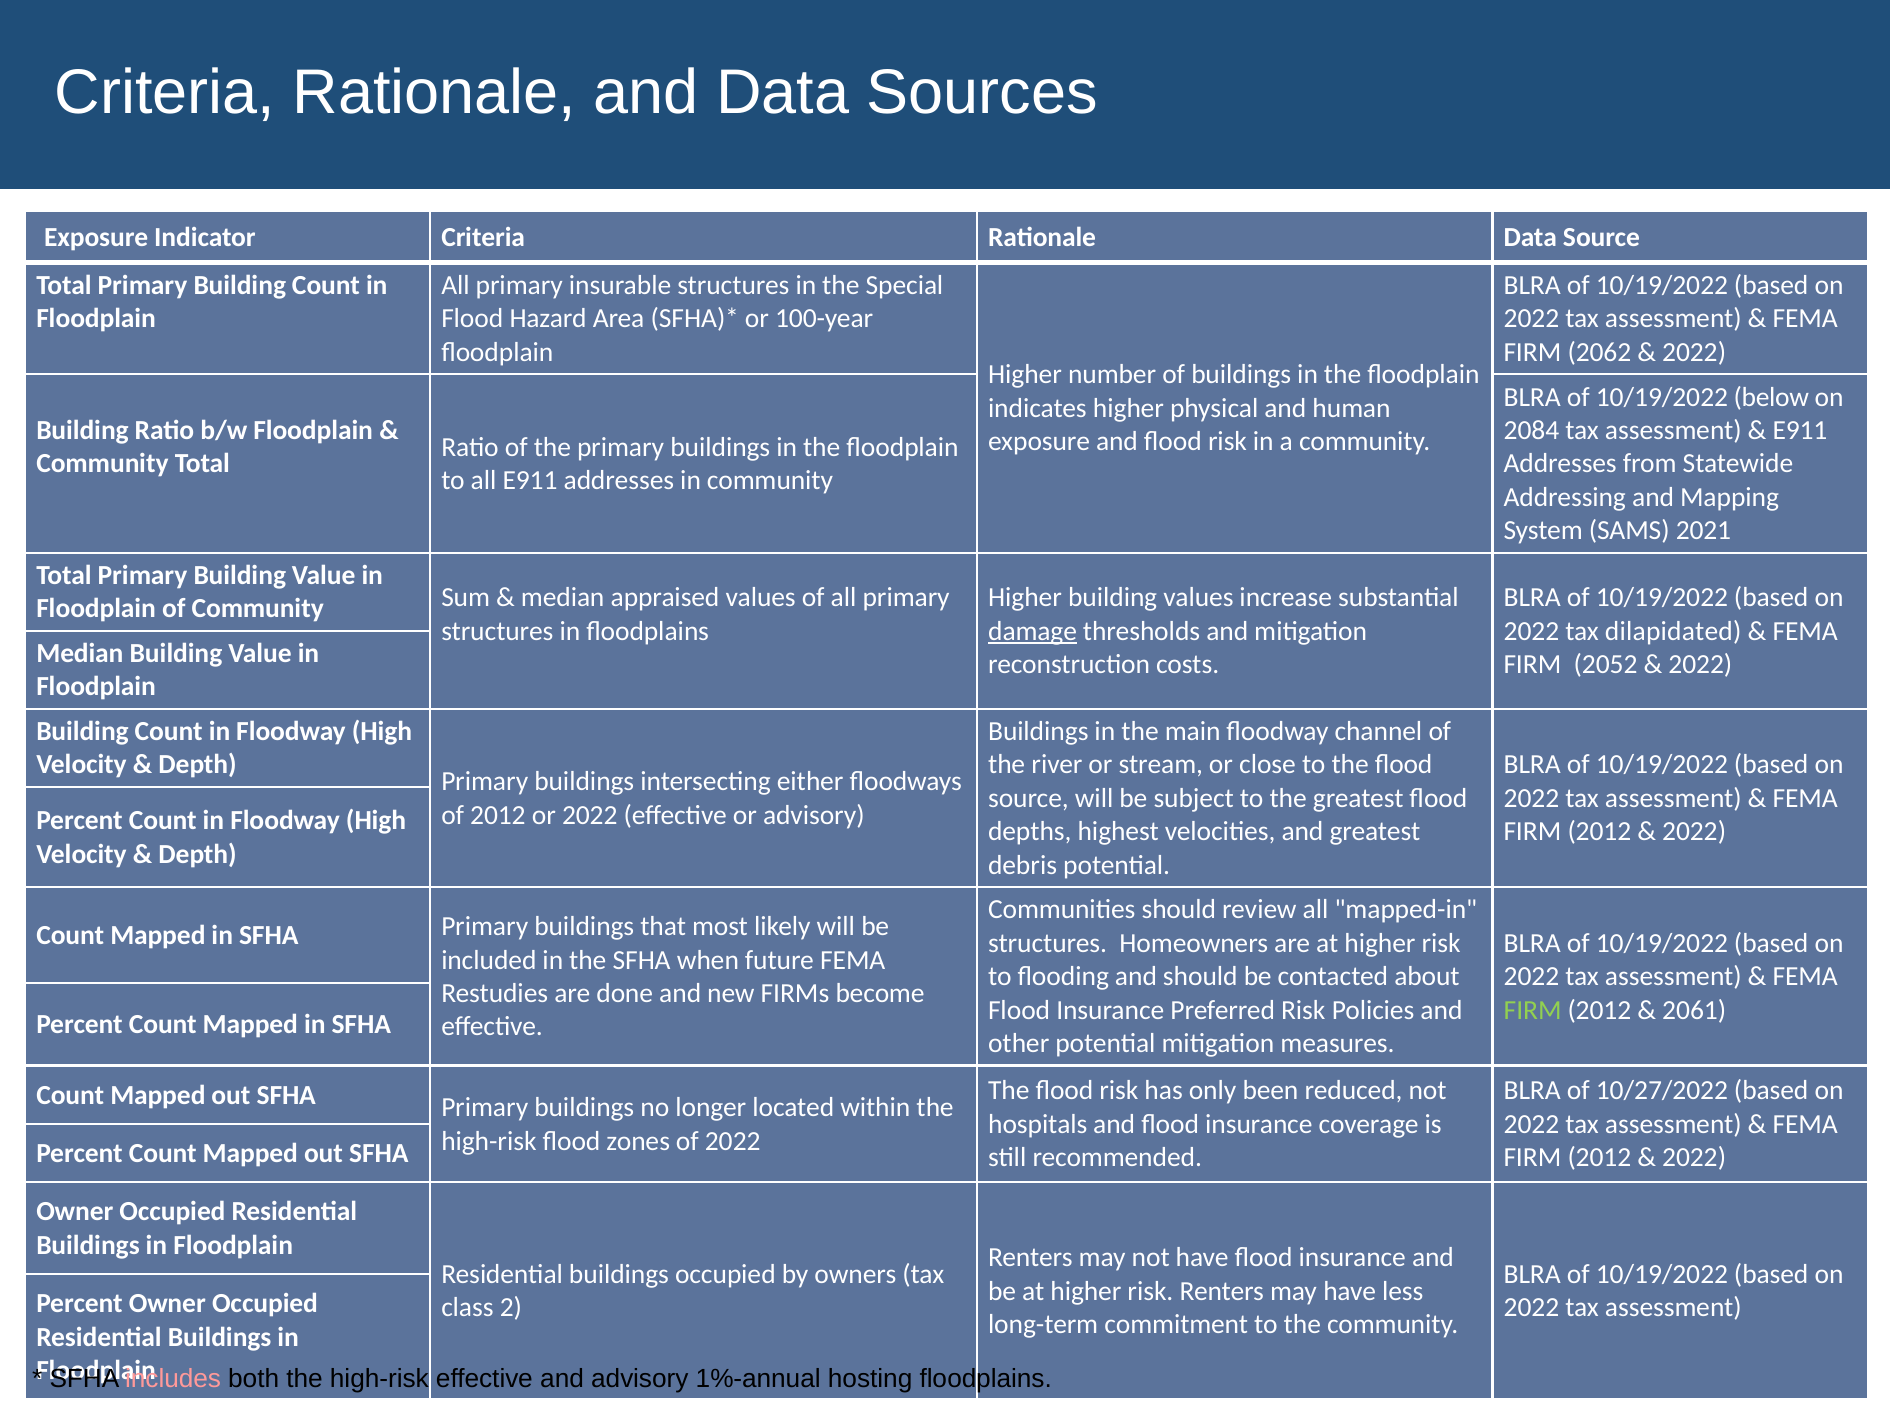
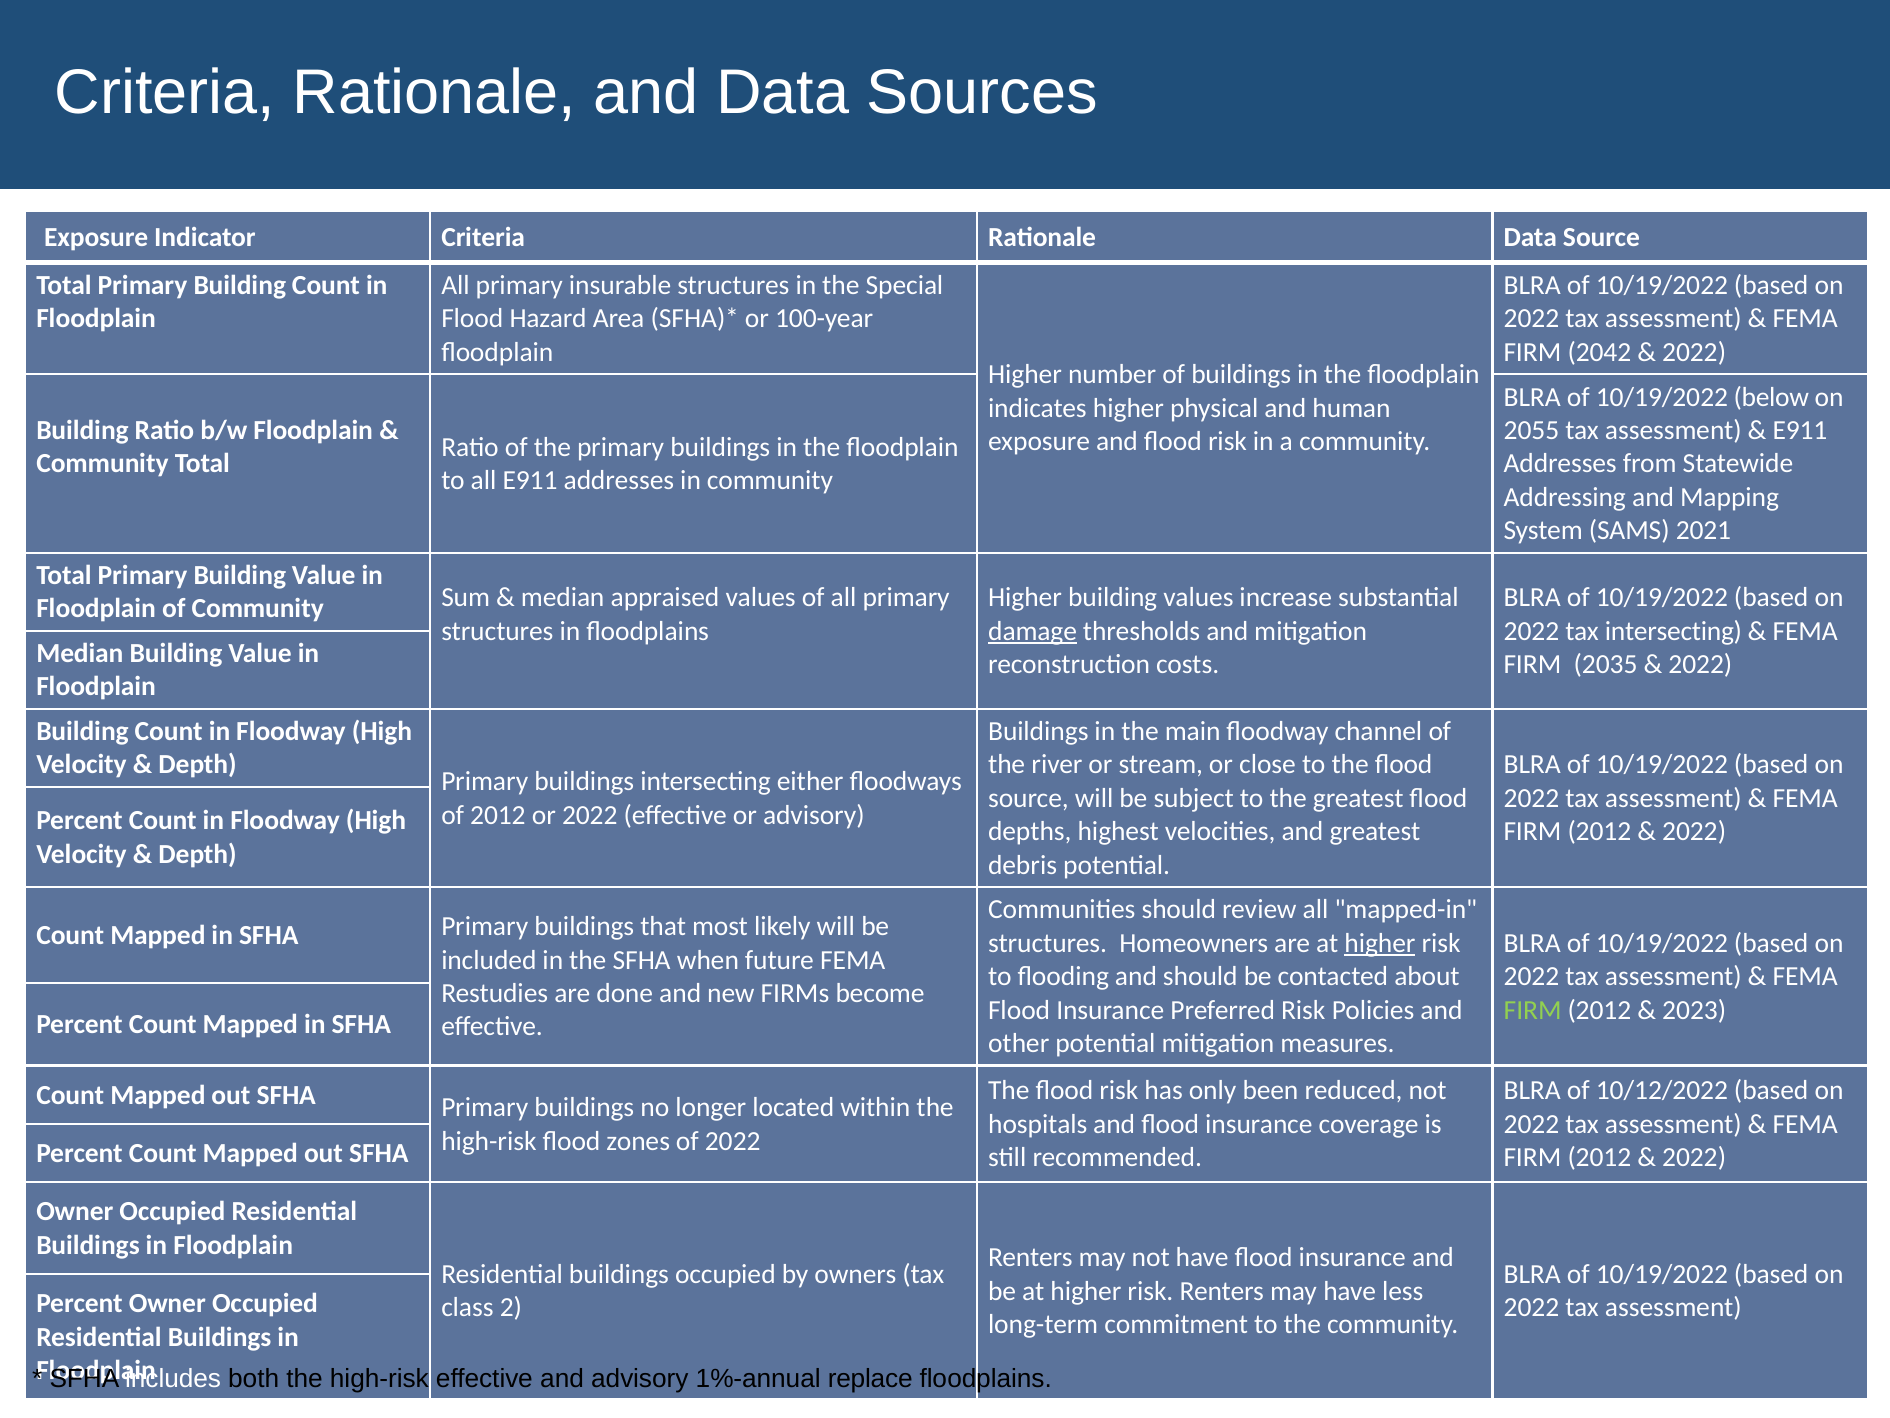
2062: 2062 -> 2042 (1599, 352)
2084: 2084 -> 2055 (1532, 430)
tax dilapidated: dilapidated -> intersecting (1673, 631)
2052: 2052 -> 2035 (1606, 664)
higher underline: none -> present (1380, 943)
2061: 2061 -> 2023 (1694, 1010)
10/27/2022: 10/27/2022 -> 10/12/2022 (1662, 1090)
includes colour: pink -> white (173, 1378)
hosting: hosting -> replace (870, 1378)
